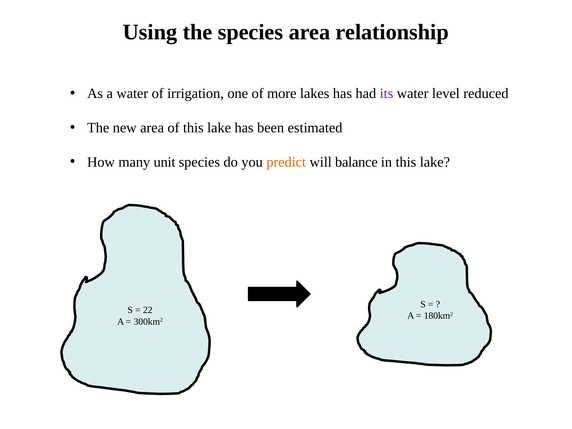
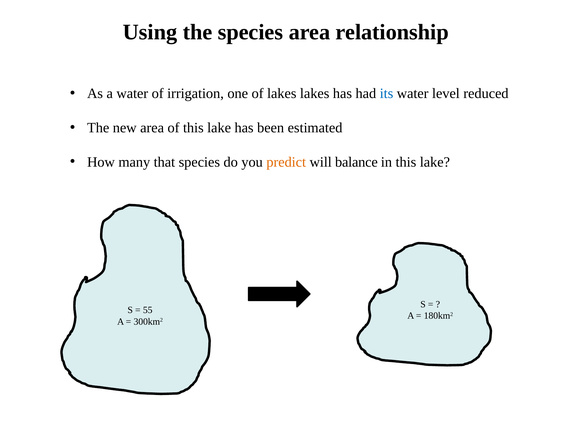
of more: more -> lakes (282, 93)
its colour: purple -> blue (386, 93)
unit: unit -> that (164, 162)
22: 22 -> 55 (148, 310)
